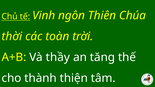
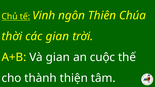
các toàn: toàn -> gian (57, 36)
Và thầy: thầy -> gian (58, 57)
tăng: tăng -> cuộc (102, 57)
